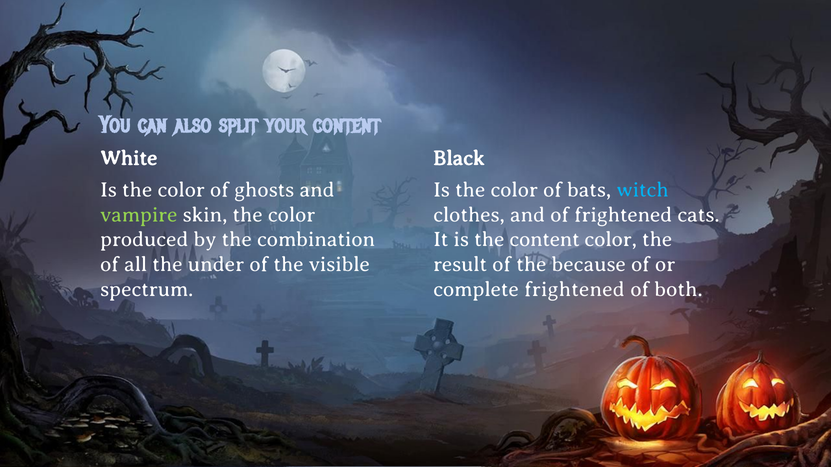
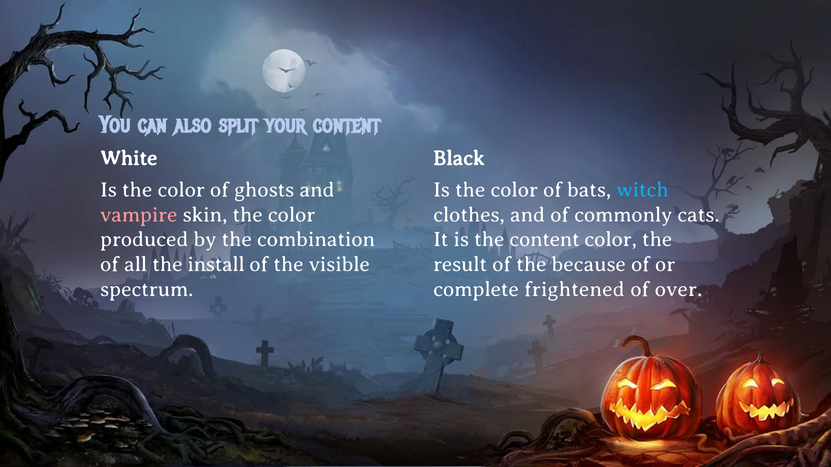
vampire colour: light green -> pink (139, 215)
of frightened: frightened -> commonly (623, 215)
under: under -> install (216, 265)
both: both -> over (679, 290)
